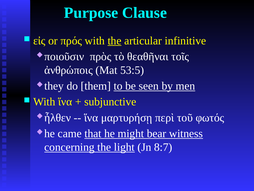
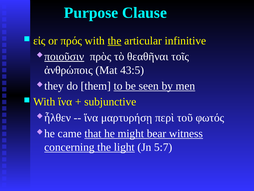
ποιοῦσιν underline: none -> present (64, 56)
53:5: 53:5 -> 43:5 (132, 70)
8:7: 8:7 -> 5:7 (163, 147)
